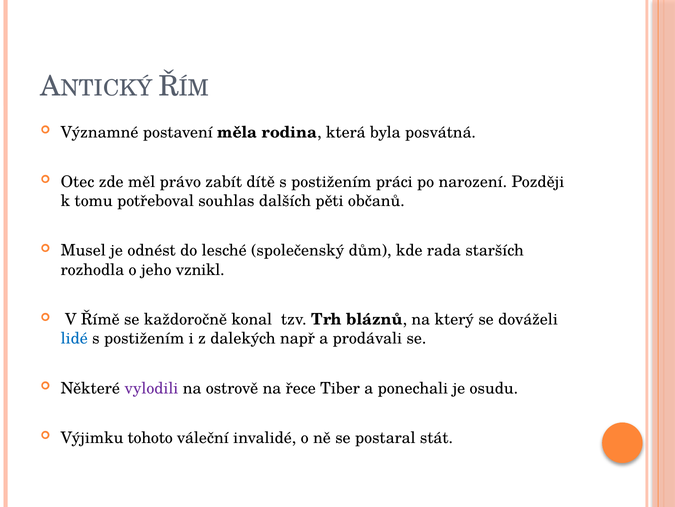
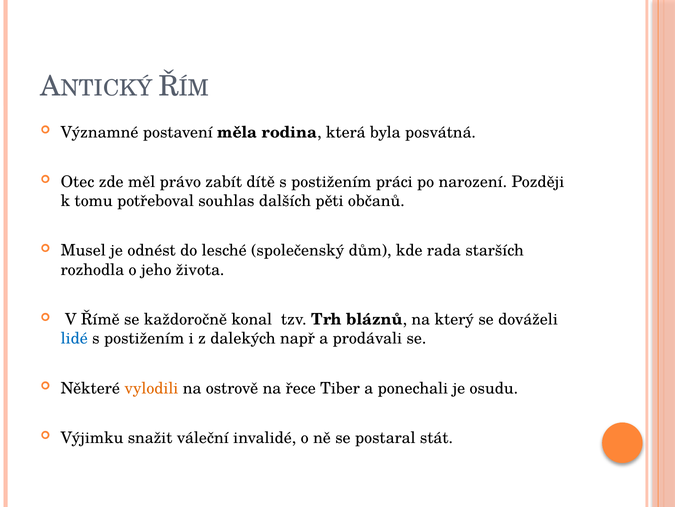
vznikl: vznikl -> života (200, 269)
vylodili colour: purple -> orange (151, 388)
tohoto: tohoto -> snažit (150, 437)
